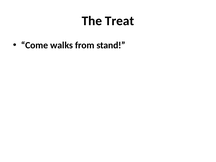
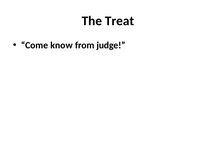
walks: walks -> know (62, 45)
stand: stand -> judge (111, 45)
